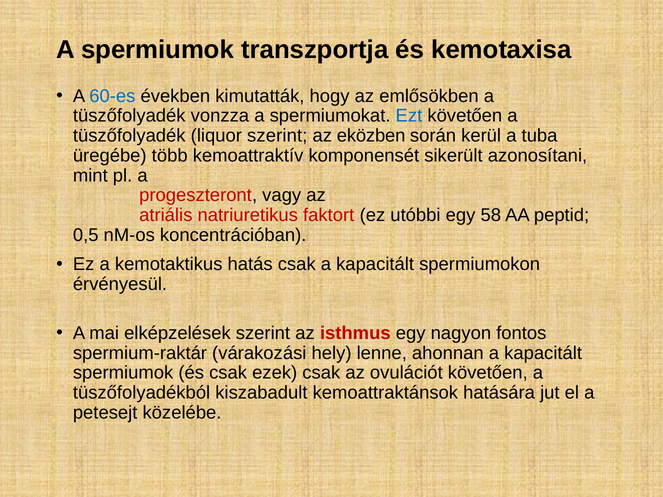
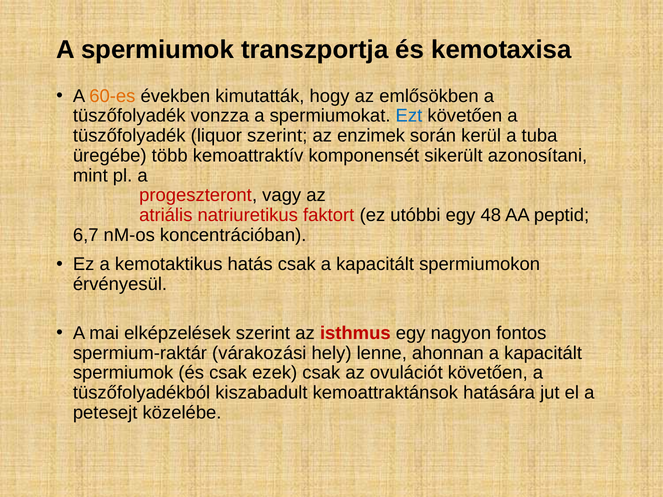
60-es colour: blue -> orange (112, 96)
eközben: eközben -> enzimek (371, 136)
58: 58 -> 48 (491, 215)
0,5: 0,5 -> 6,7 (86, 235)
